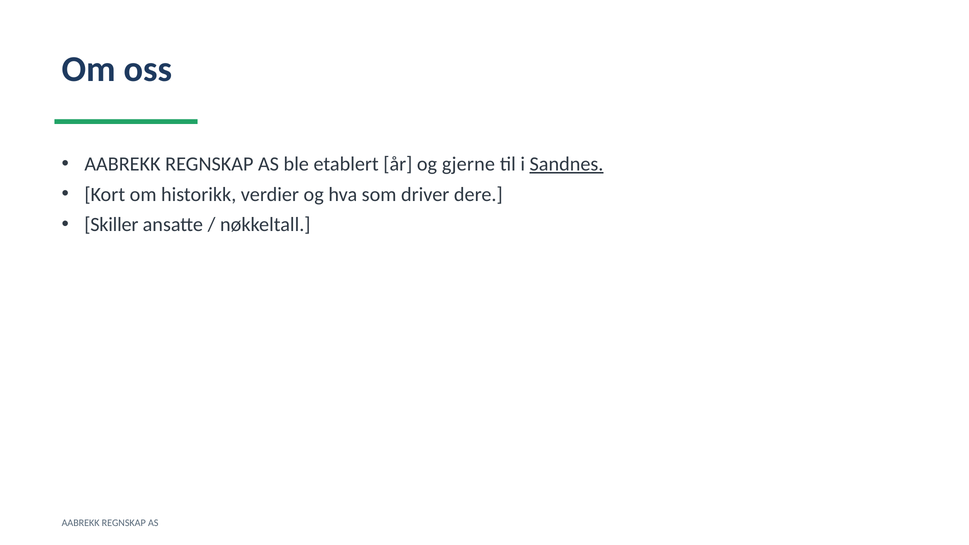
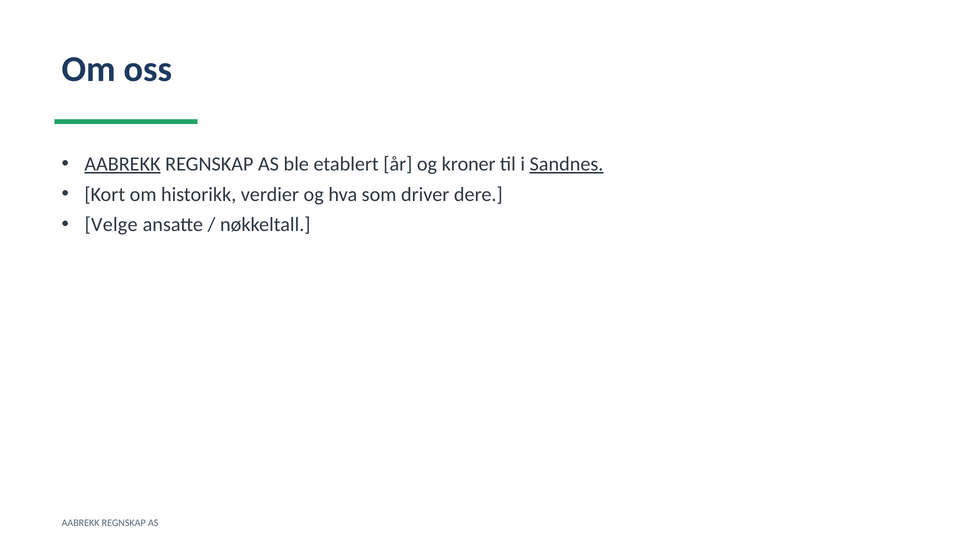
AABREKK underline: none -> present (122, 164)
gjerne: gjerne -> kroner (469, 164)
Skiller: Skiller -> Velge (111, 225)
